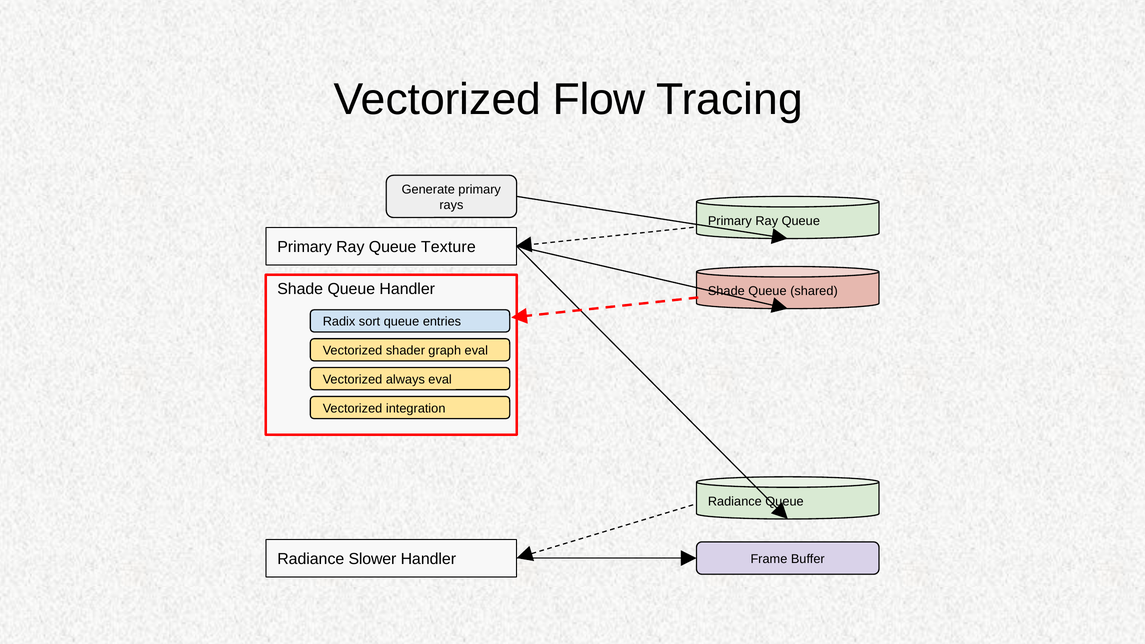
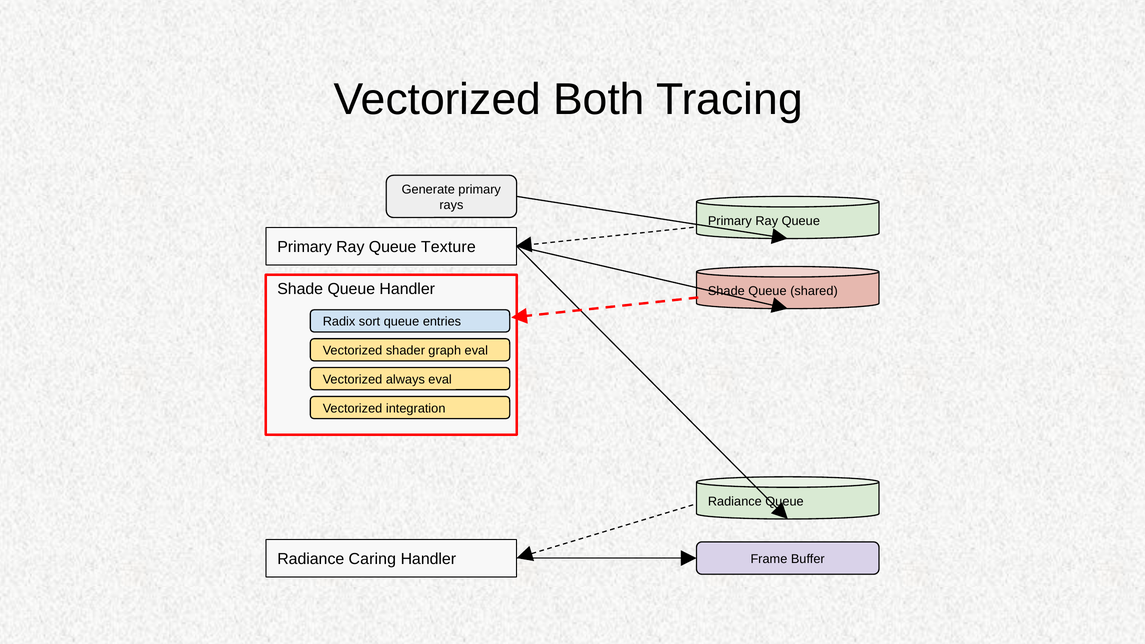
Flow: Flow -> Both (599, 100)
Slower: Slower -> Caring (372, 559)
